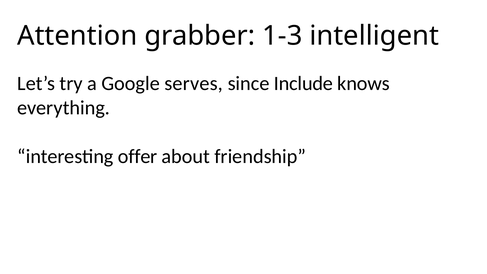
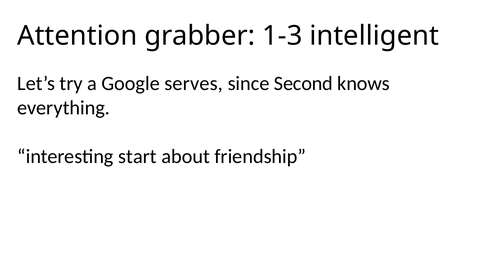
Include: Include -> Second (303, 83)
offer: offer -> start (137, 156)
